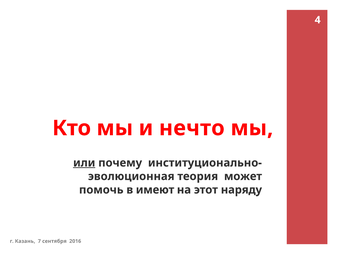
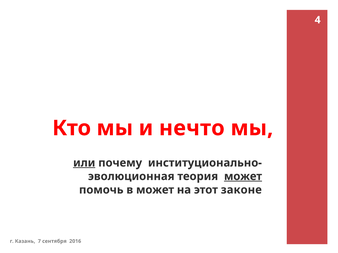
может underline: none -> present (243, 177)
в имеют: имеют -> может (155, 190)
наряду: наряду -> законе (241, 190)
